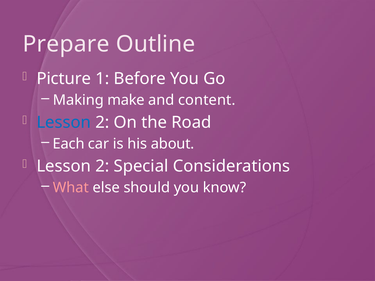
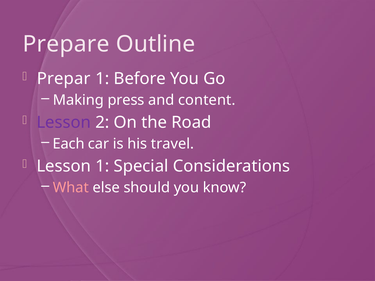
Picture: Picture -> Prepar (64, 79)
make: make -> press (126, 100)
Lesson colour: blue -> purple (64, 122)
about: about -> travel (173, 144)
2: 2 -> 1 (102, 166)
